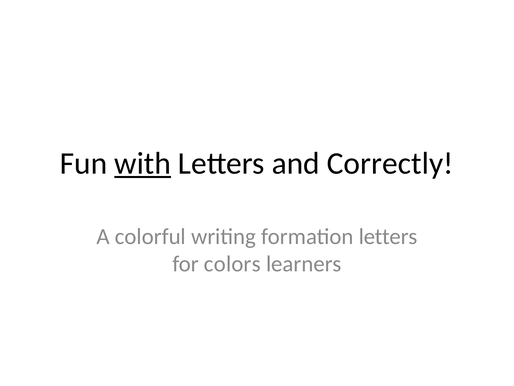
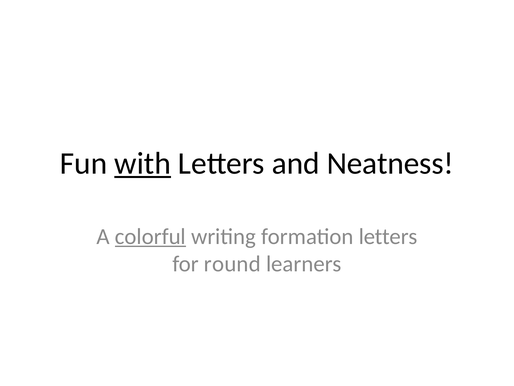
Correctly: Correctly -> Neatness (390, 163)
colorful underline: none -> present (150, 236)
colors: colors -> round (232, 264)
